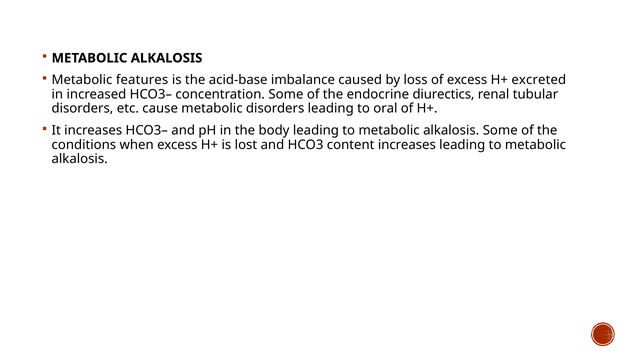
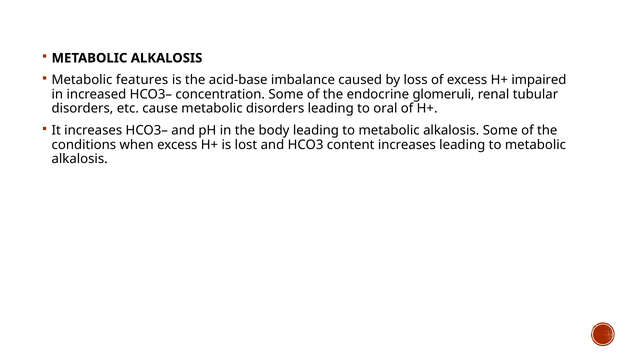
excreted: excreted -> impaired (539, 80)
diurectics: diurectics -> glomeruli (444, 94)
